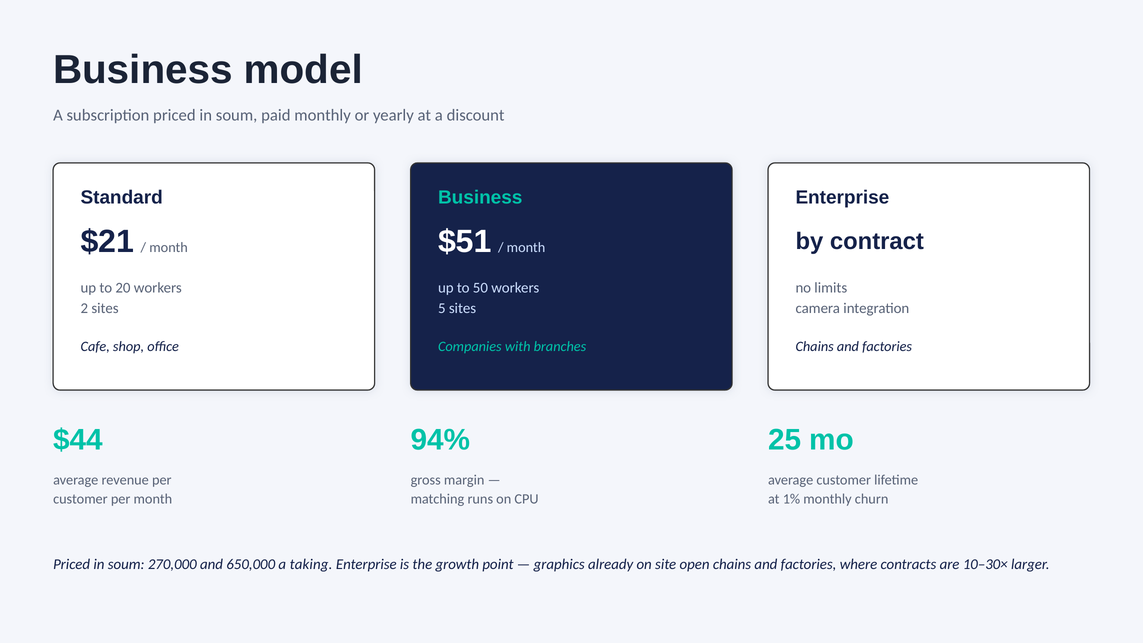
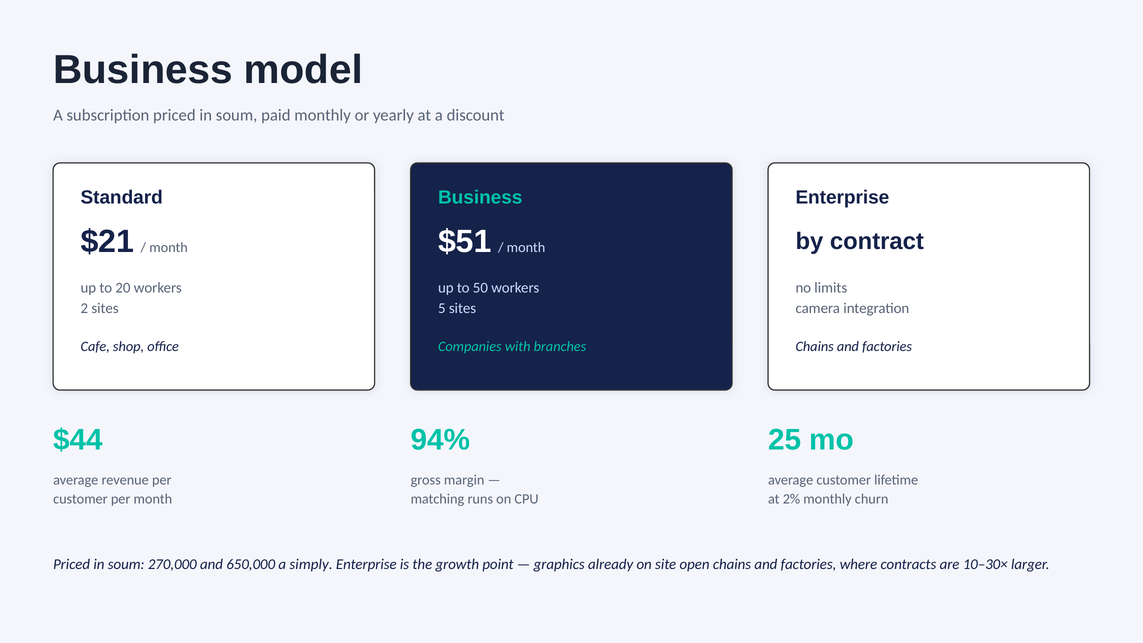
1%: 1% -> 2% (791, 499)
taking: taking -> simply (311, 564)
